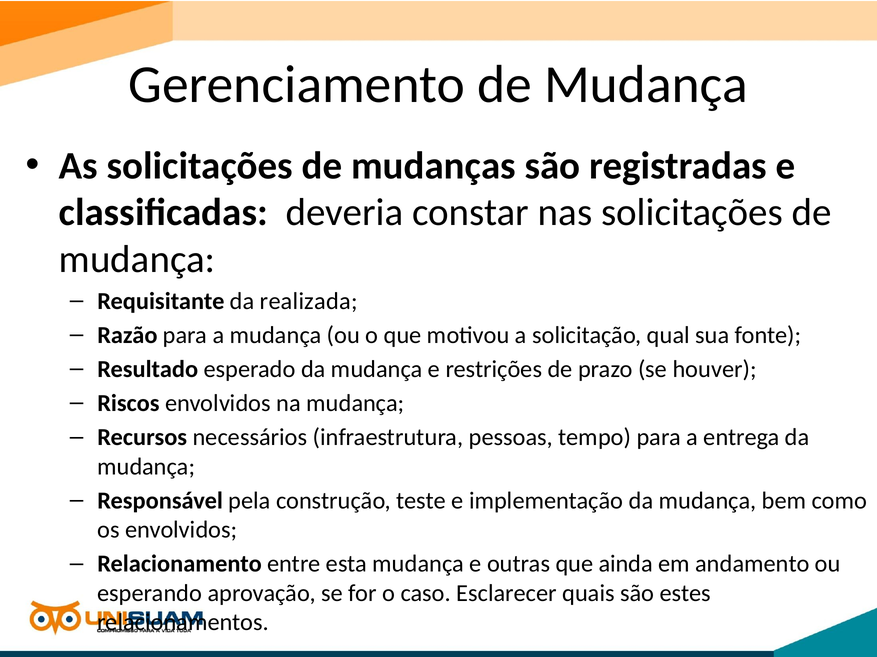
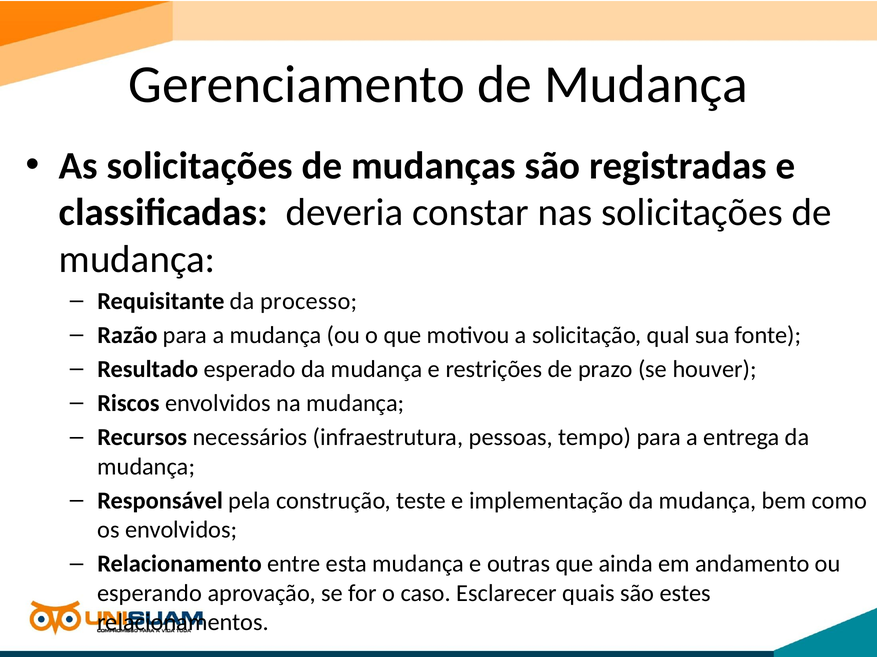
realizada: realizada -> processo (309, 301)
